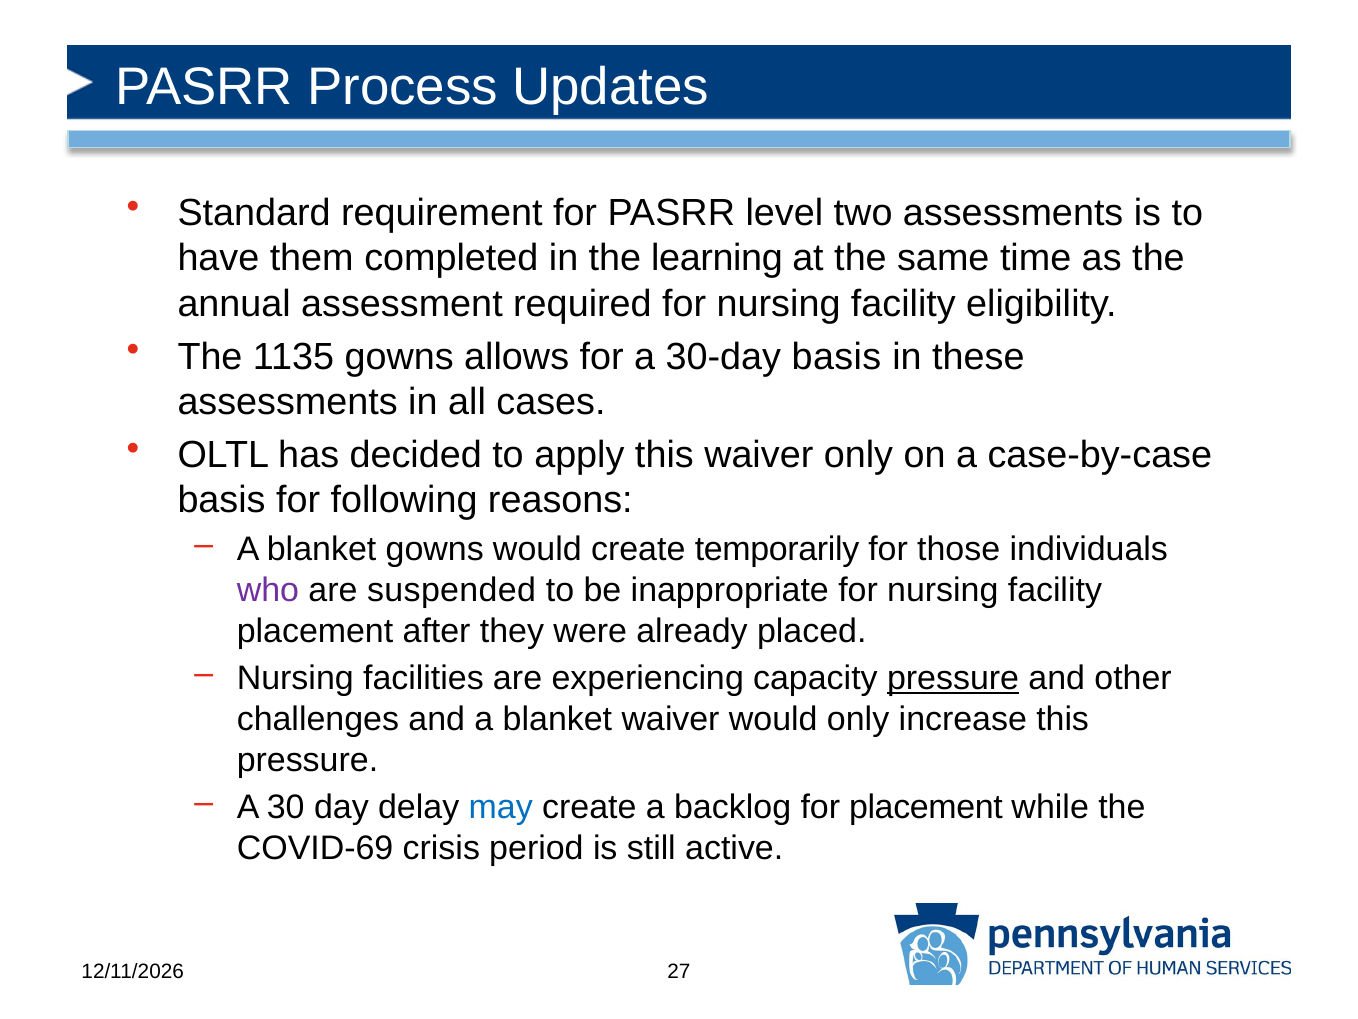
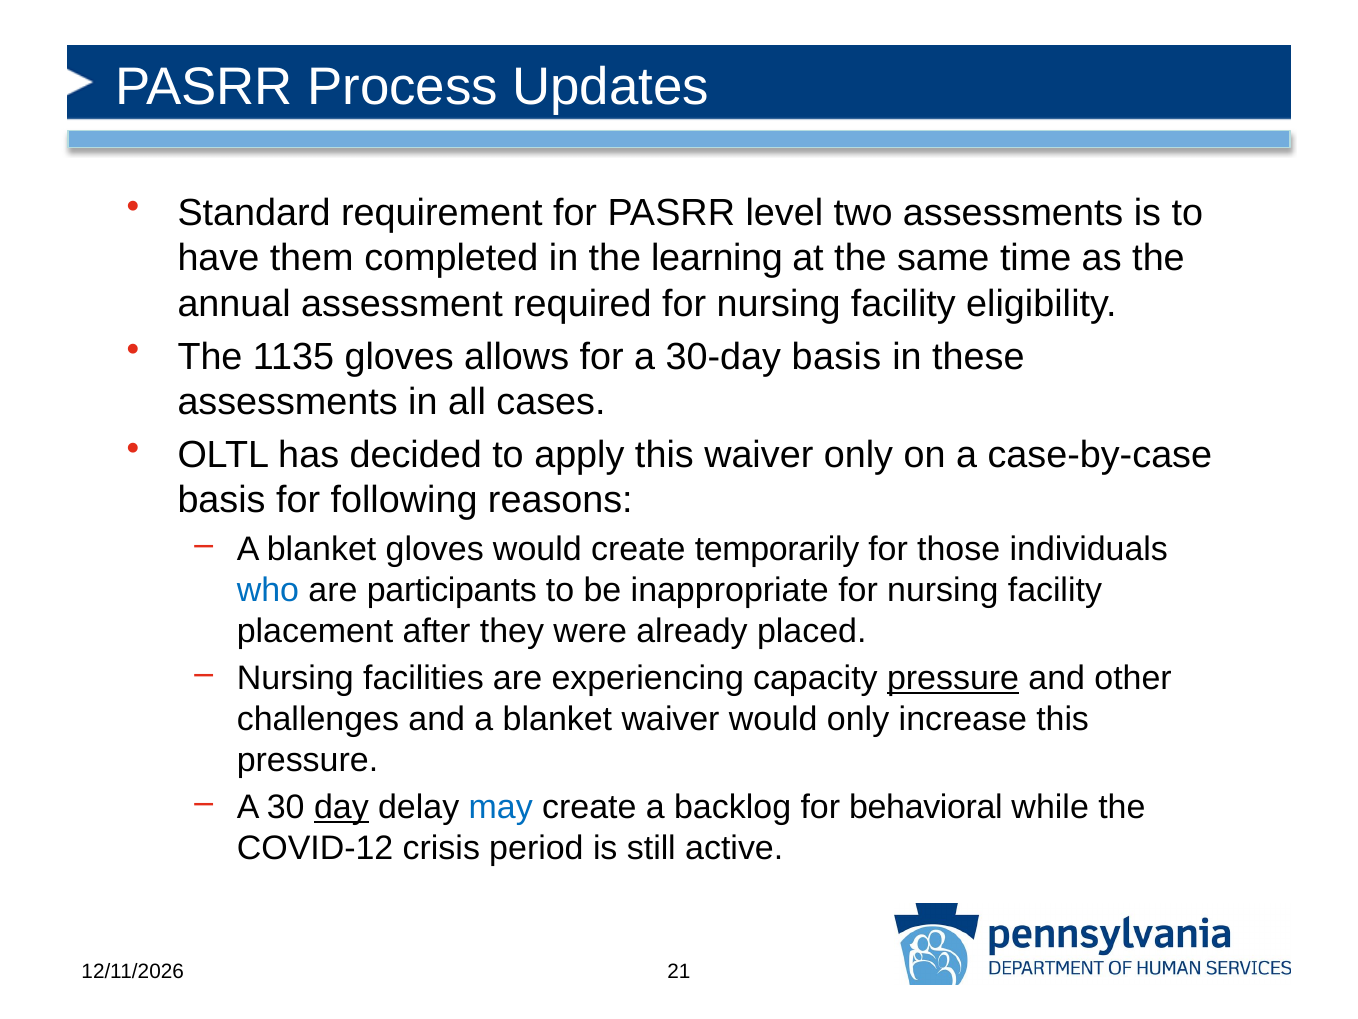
1135 gowns: gowns -> gloves (399, 356)
blanket gowns: gowns -> gloves (435, 549)
who colour: purple -> blue (268, 590)
suspended: suspended -> participants (452, 590)
day underline: none -> present (341, 807)
for placement: placement -> behavioral (926, 807)
COVID-69: COVID-69 -> COVID-12 (315, 848)
27: 27 -> 21 (679, 971)
